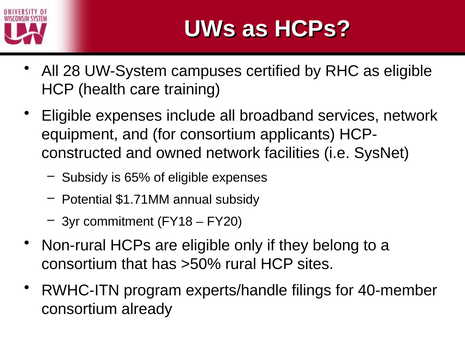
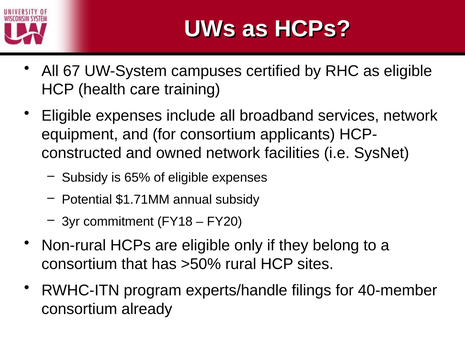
28: 28 -> 67 (72, 71)
